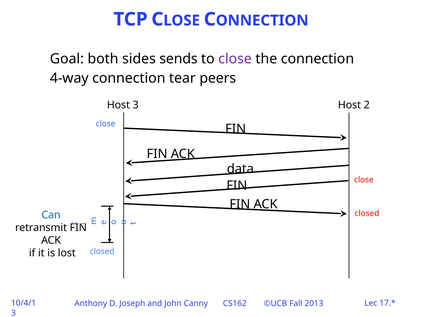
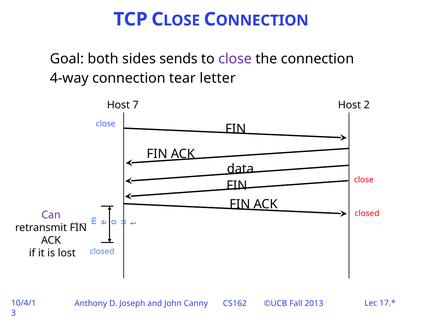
peers: peers -> letter (218, 78)
Host 3: 3 -> 7 (136, 105)
Can colour: blue -> purple (51, 215)
